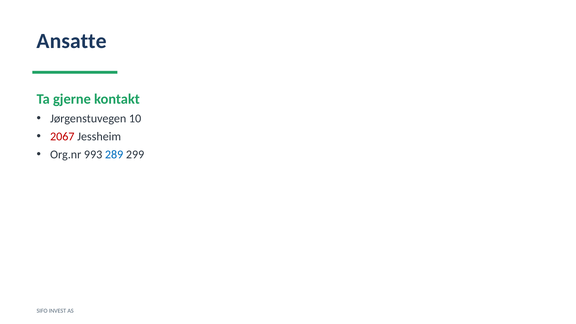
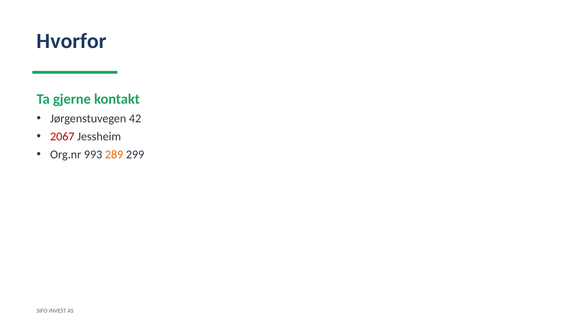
Ansatte: Ansatte -> Hvorfor (72, 41)
10: 10 -> 42 (135, 118)
289 colour: blue -> orange (114, 154)
